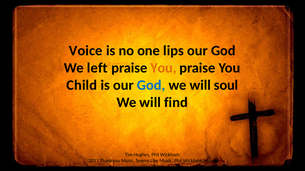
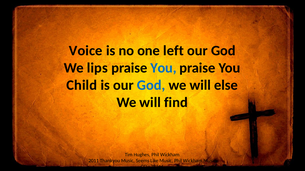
lips: lips -> left (174, 51)
left: left -> lips (97, 68)
You colour: orange -> blue (163, 68)
soul: soul -> else (226, 85)
